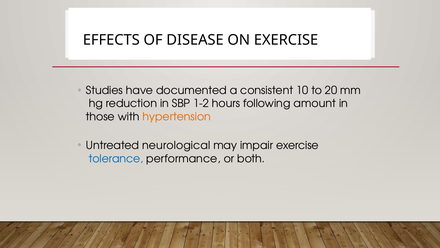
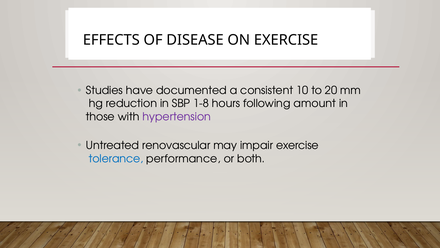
1-2: 1-2 -> 1-8 (201, 103)
hypertension colour: orange -> purple (177, 116)
neurological: neurological -> renovascular (176, 145)
